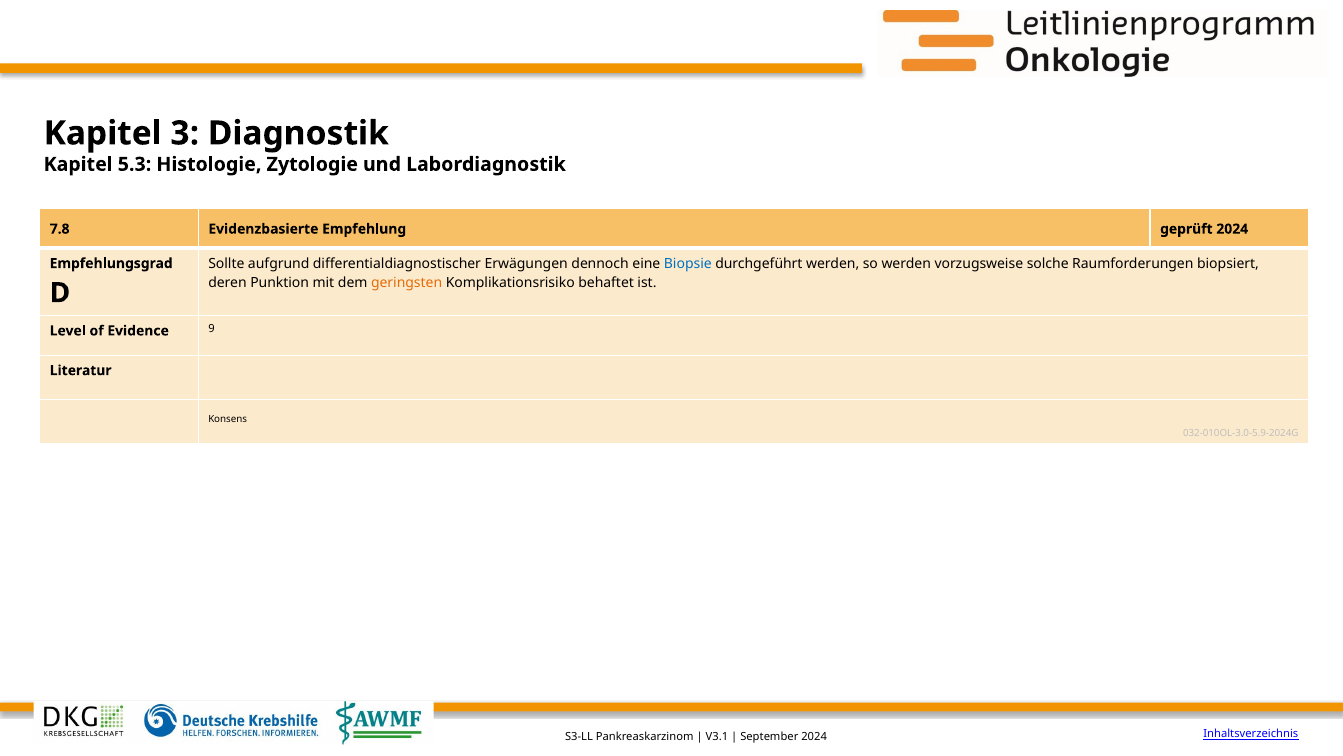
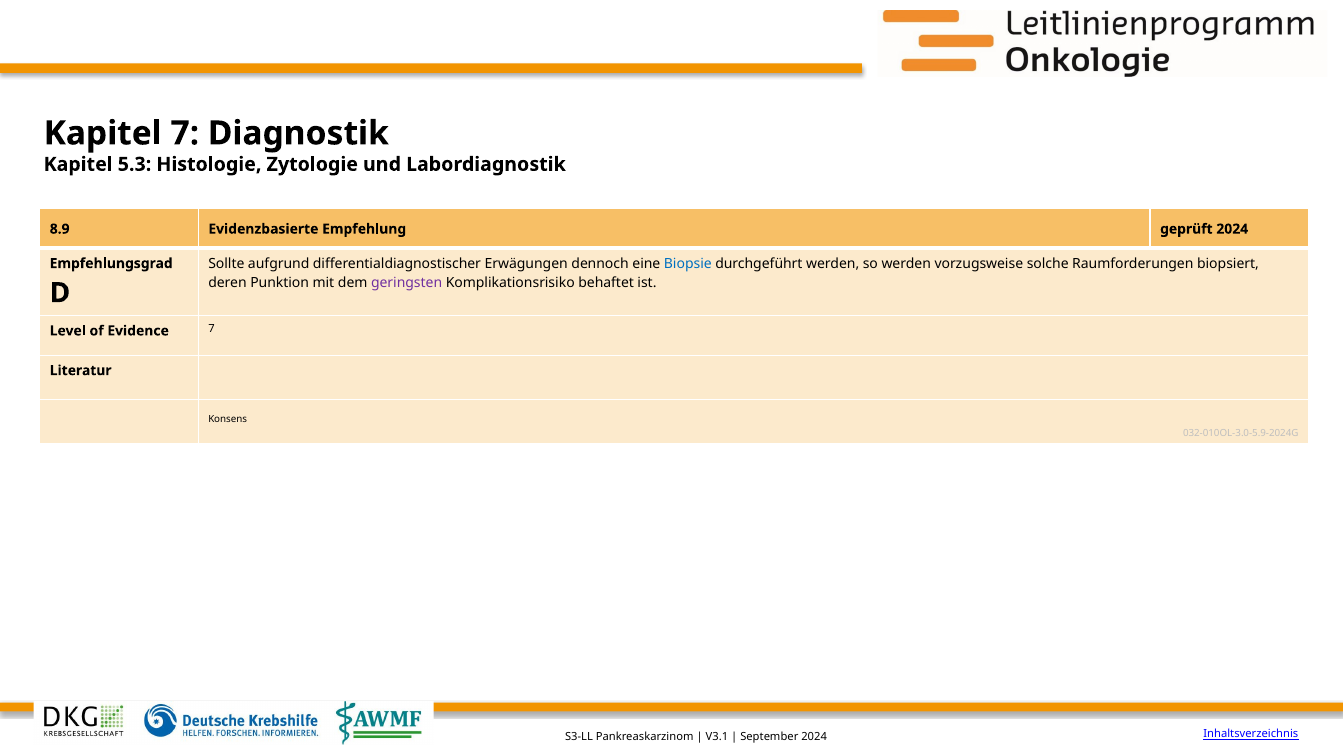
Kapitel 3: 3 -> 7 (185, 133)
7.8: 7.8 -> 8.9 (60, 229)
geringsten colour: orange -> purple (407, 282)
Evidence 9: 9 -> 7 (212, 329)
